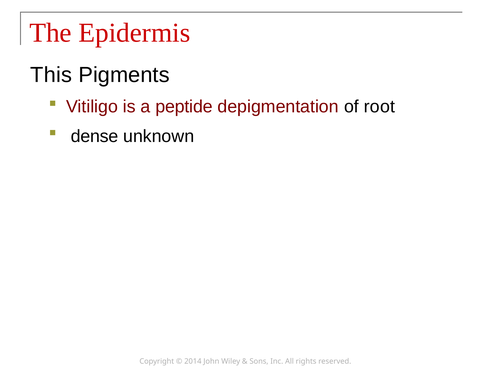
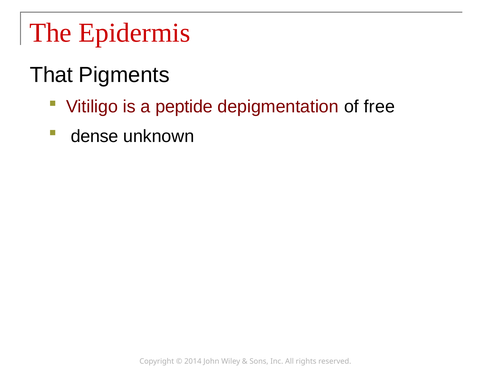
This: This -> That (51, 75)
root: root -> free (379, 106)
